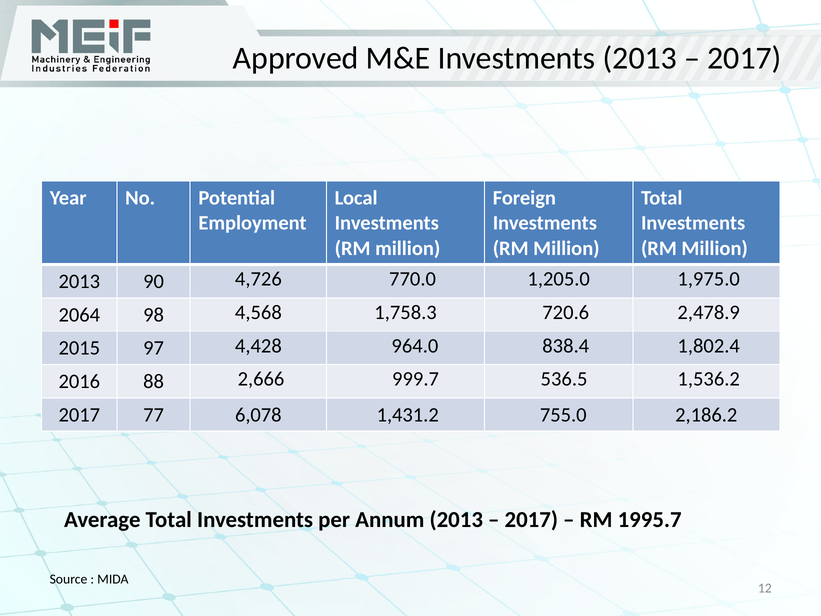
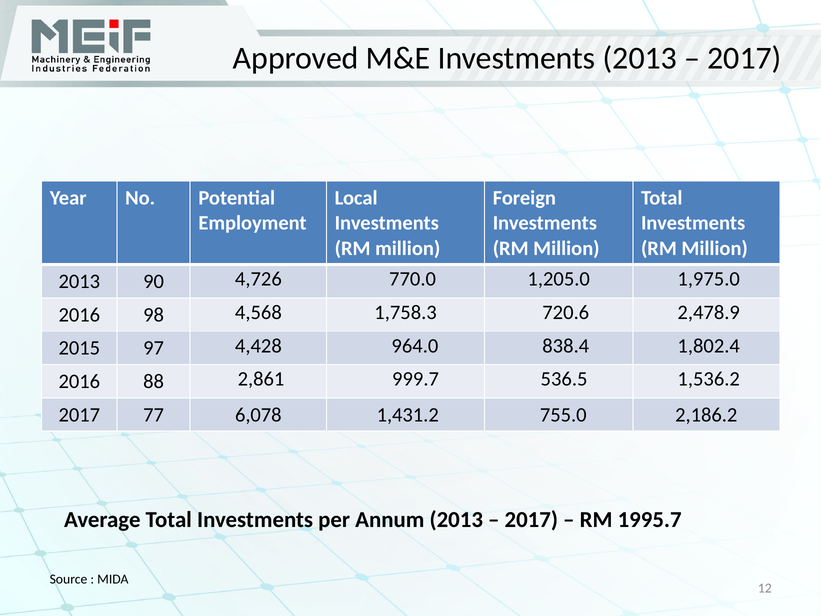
2064: 2064 -> 2016 (79, 315)
2,666: 2,666 -> 2,861 (261, 379)
